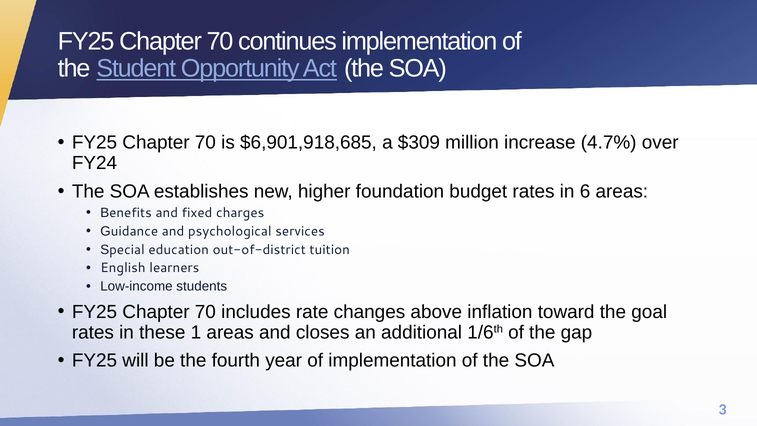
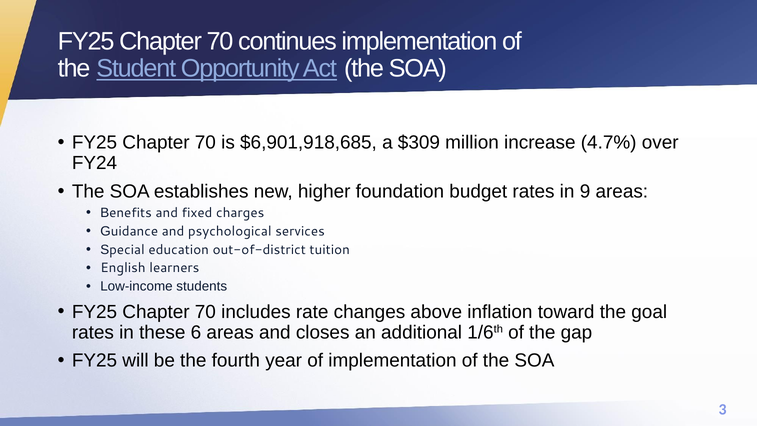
6: 6 -> 9 (585, 191)
1: 1 -> 6 (196, 332)
